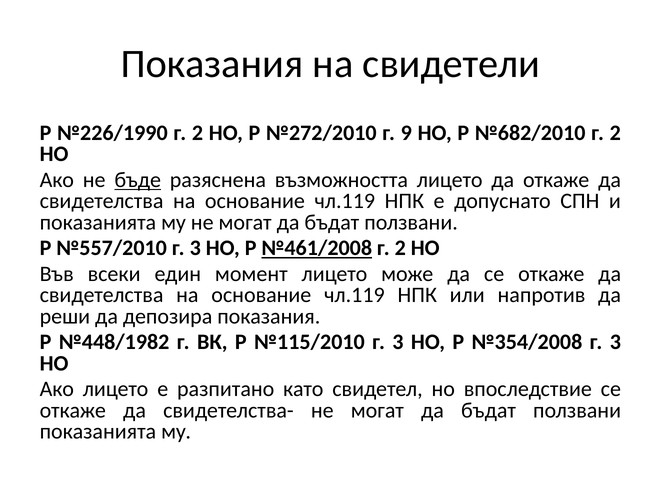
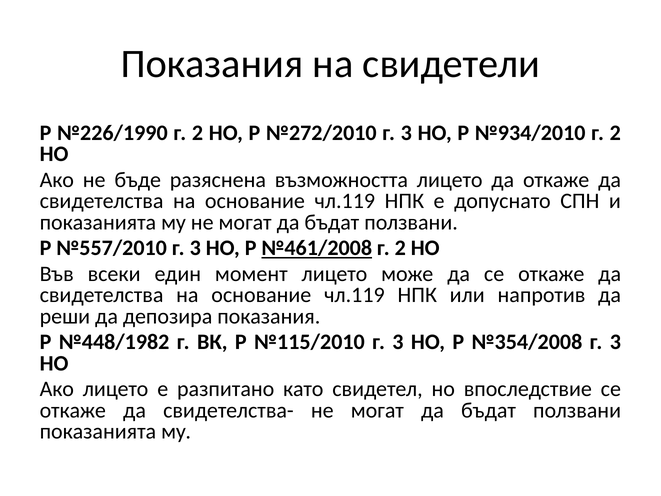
№272/2010 г 9: 9 -> 3 (406, 133)
№682/2010: №682/2010 -> №934/2010 (530, 133)
бъде underline: present -> none (138, 180)
